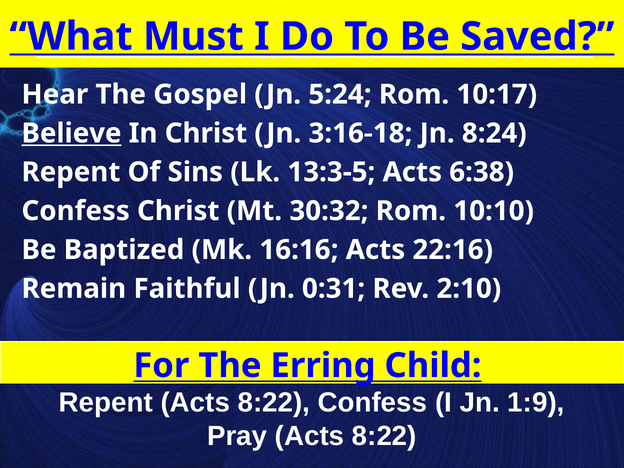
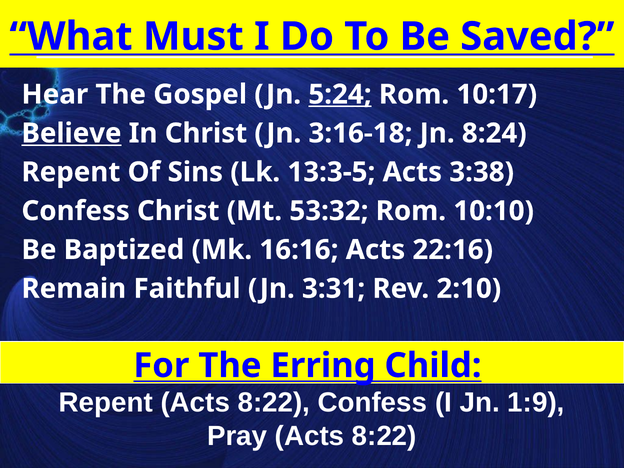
5:24 underline: none -> present (340, 94)
6:38: 6:38 -> 3:38 (482, 172)
30:32: 30:32 -> 53:32 (329, 211)
0:31: 0:31 -> 3:31 (334, 289)
